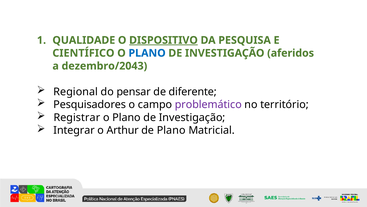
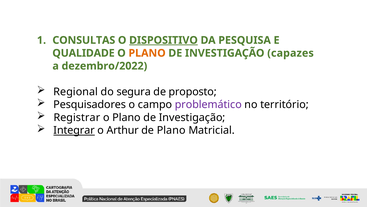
QUALIDADE: QUALIDADE -> CONSULTAS (84, 40)
CIENTÍFICO: CIENTÍFICO -> QUALIDADE (84, 53)
PLANO colour: blue -> orange (147, 53)
aferidos: aferidos -> capazes (291, 53)
dezembro/2043: dezembro/2043 -> dezembro/2022 (104, 66)
pensar: pensar -> segura (134, 92)
diferente: diferente -> proposto (193, 92)
Integrar underline: none -> present (74, 130)
